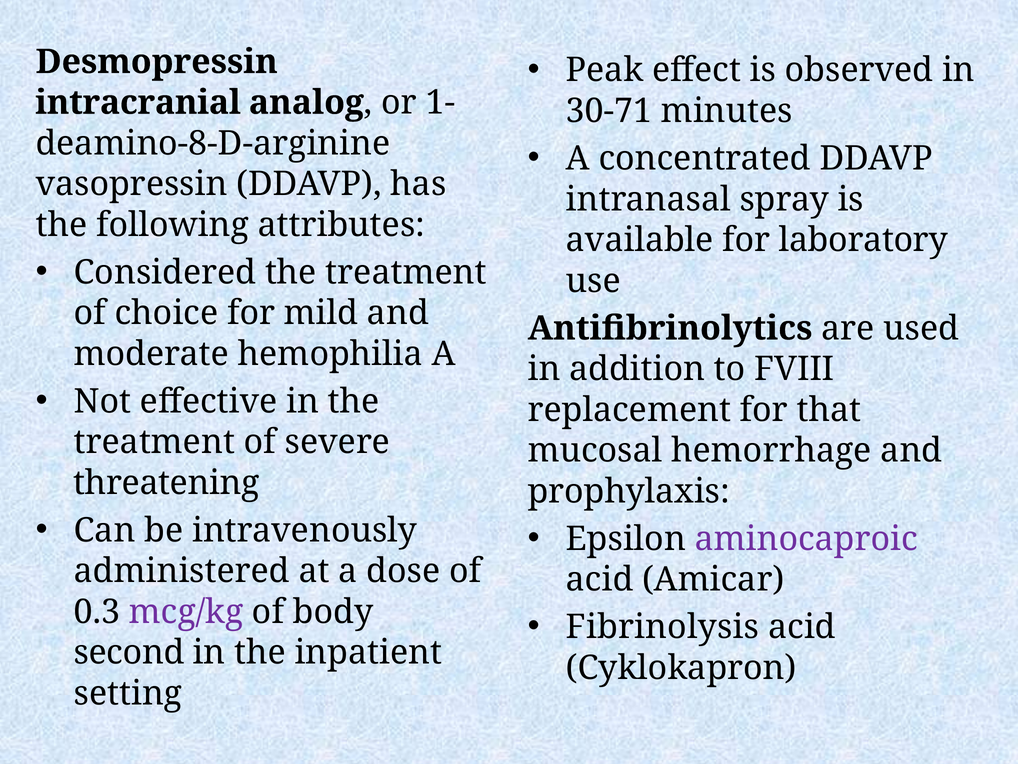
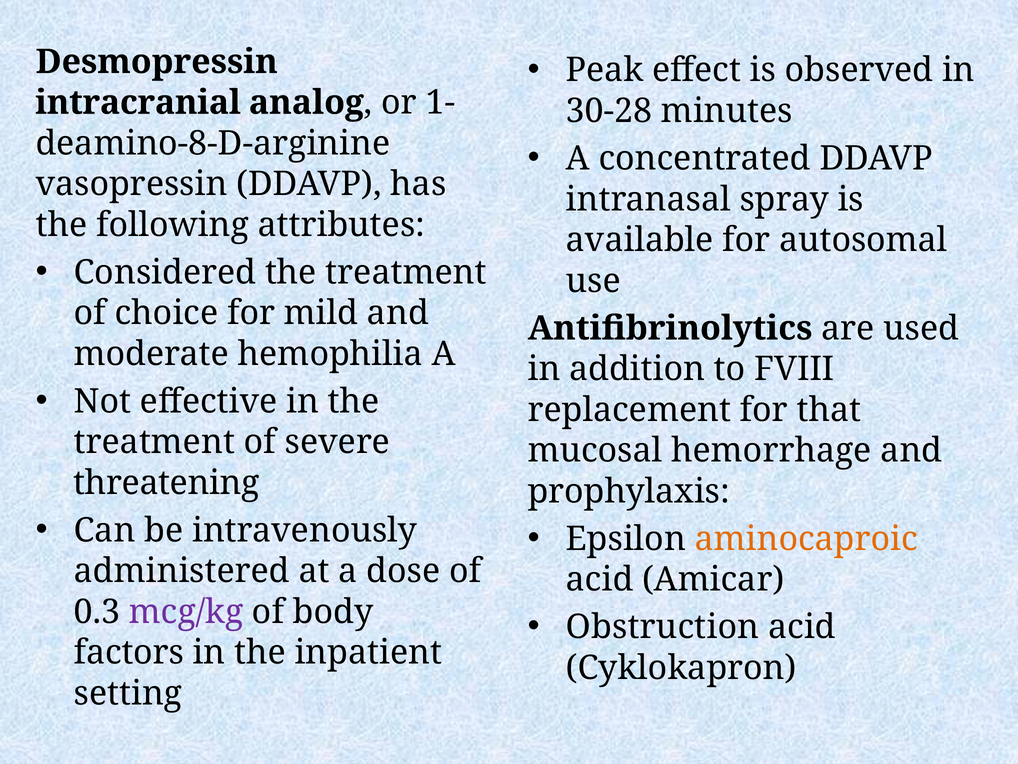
30-71: 30-71 -> 30-28 (609, 111)
laboratory: laboratory -> autosomal (863, 240)
aminocaproic colour: purple -> orange (806, 538)
Fibrinolysis: Fibrinolysis -> Obstruction (663, 627)
second: second -> factors (129, 652)
